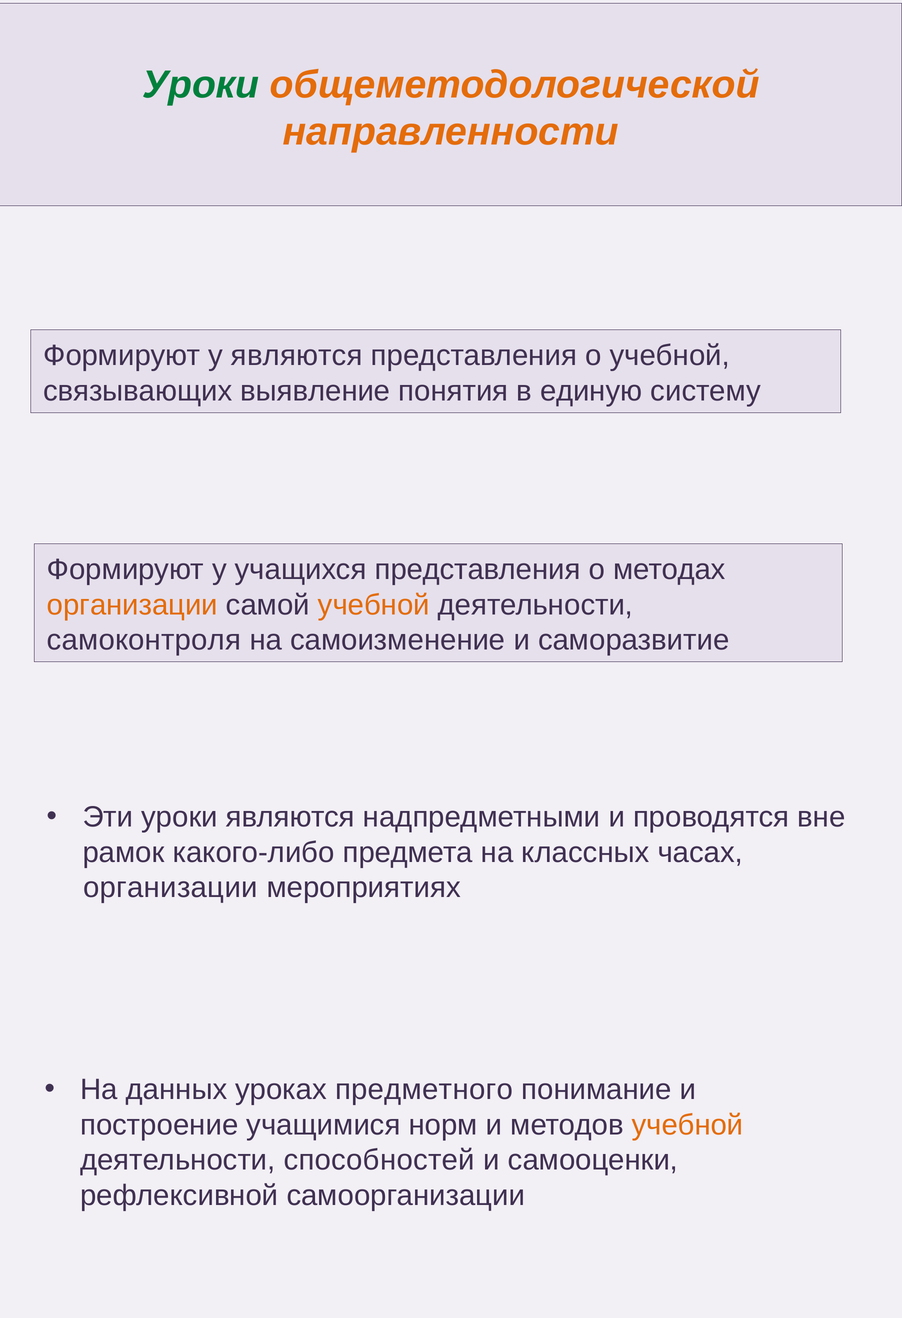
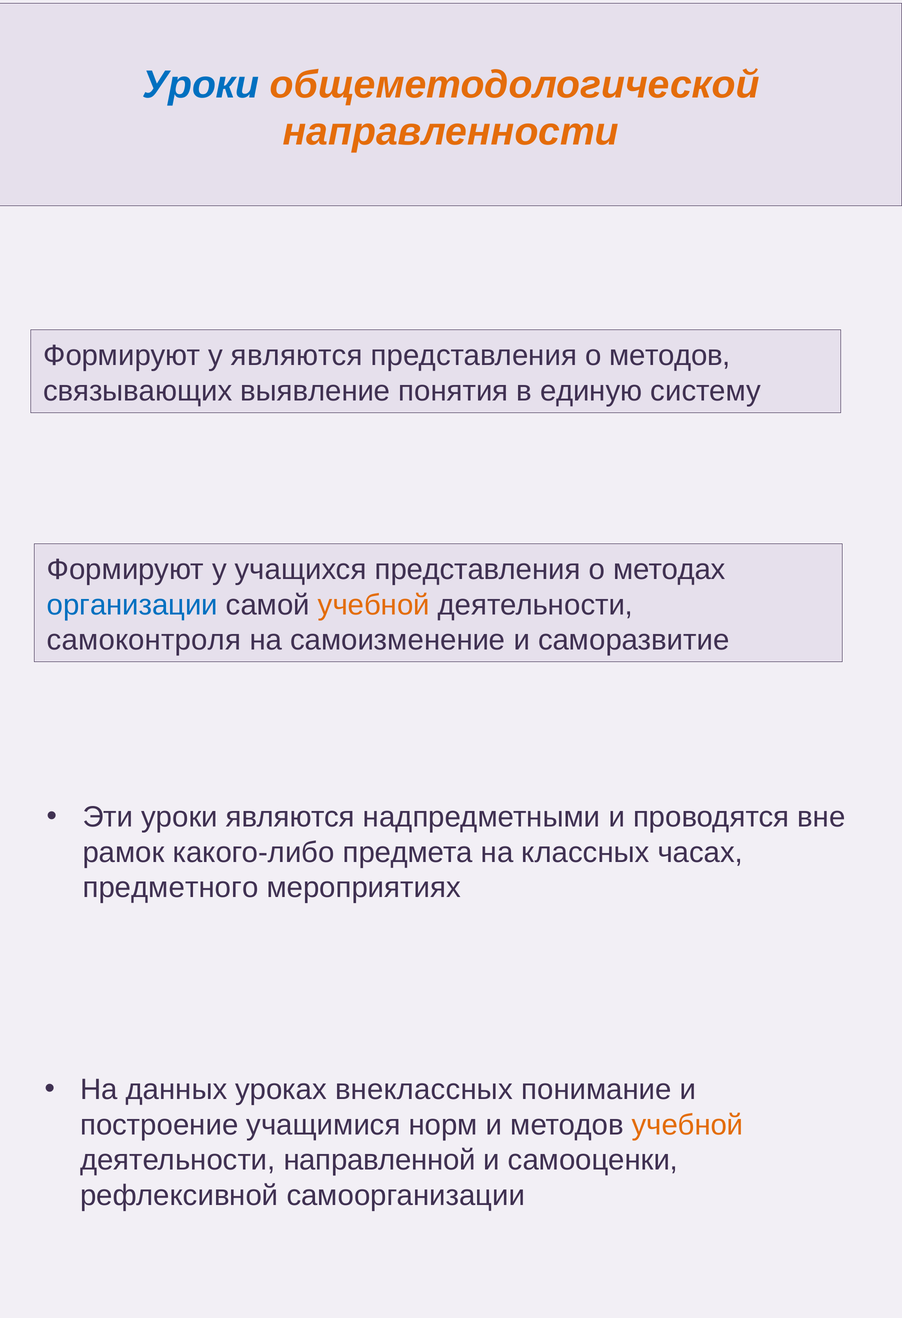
Уроки colour: green -> blue (201, 85)
о учебной: учебной -> методов (670, 356)
организации colour: orange -> blue (132, 605)
организации: организации -> предметного (170, 888)
предметного: предметного -> внеклассных (424, 1090)
способностей: способностей -> направленной (380, 1160)
